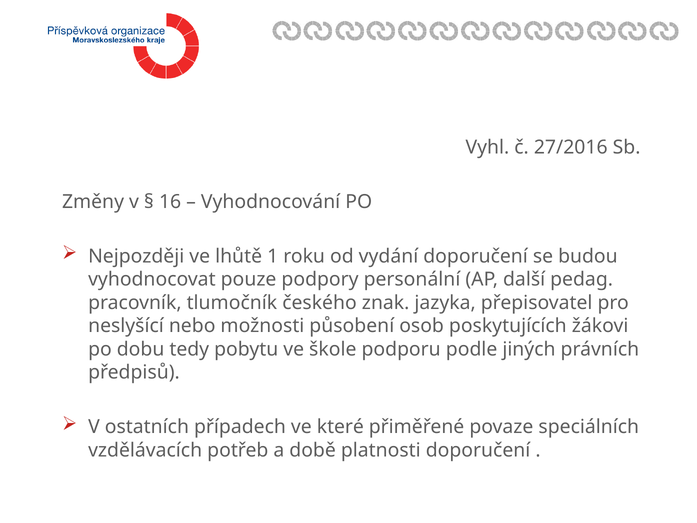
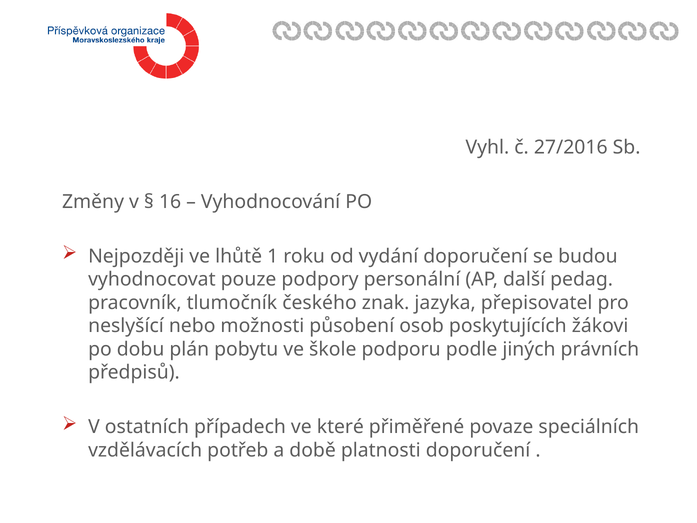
tedy: tedy -> plán (189, 349)
